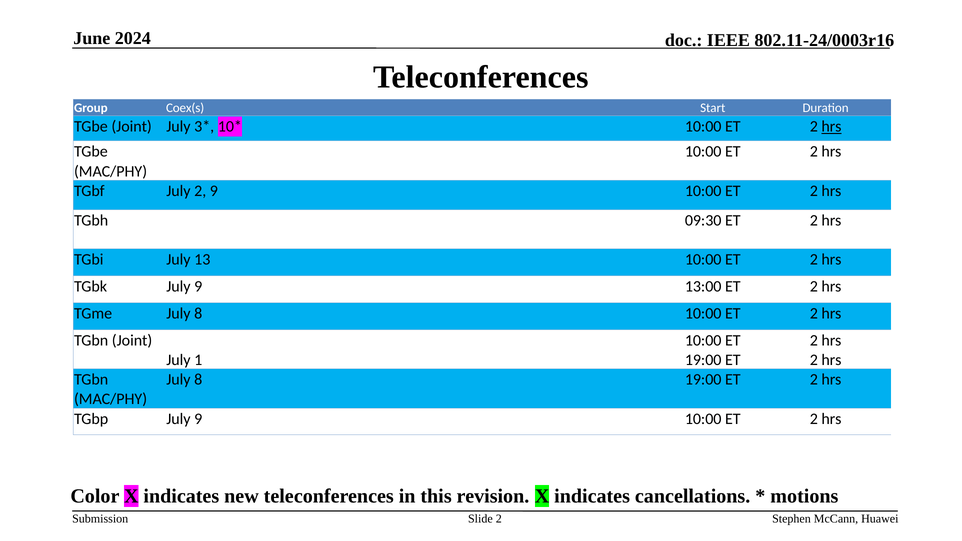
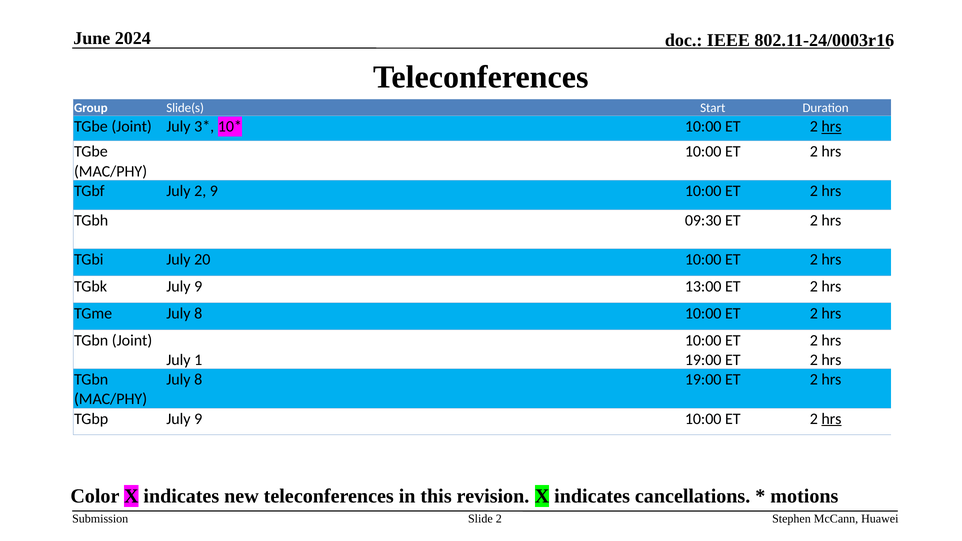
Coex(s: Coex(s -> Slide(s (185, 108)
13: 13 -> 20 (202, 260)
hrs underline: none -> present (831, 419)
